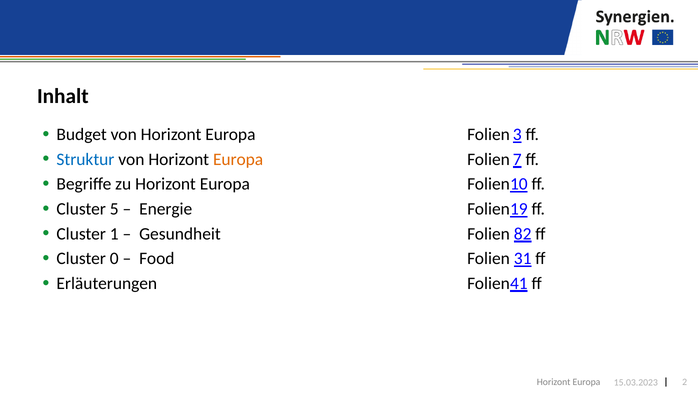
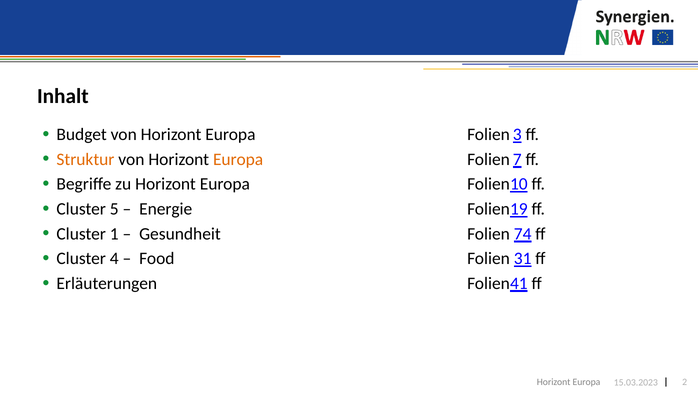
Struktur colour: blue -> orange (85, 159)
82: 82 -> 74 (523, 234)
0: 0 -> 4 (114, 258)
